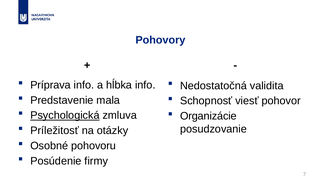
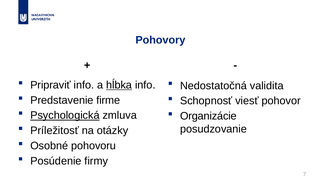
Príprava: Príprava -> Pripraviť (50, 85)
hĺbka underline: none -> present (119, 85)
mala: mala -> firme (108, 100)
